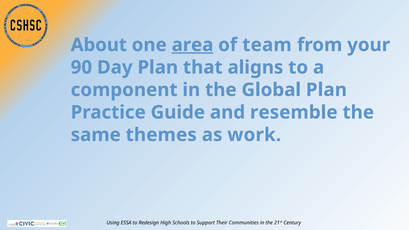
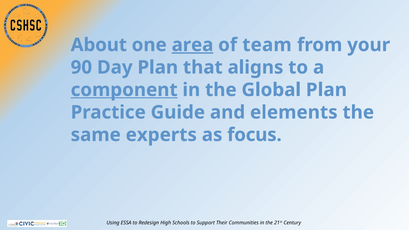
component underline: none -> present (124, 90)
resemble: resemble -> elements (294, 112)
themes: themes -> experts (161, 135)
work: work -> focus (254, 135)
